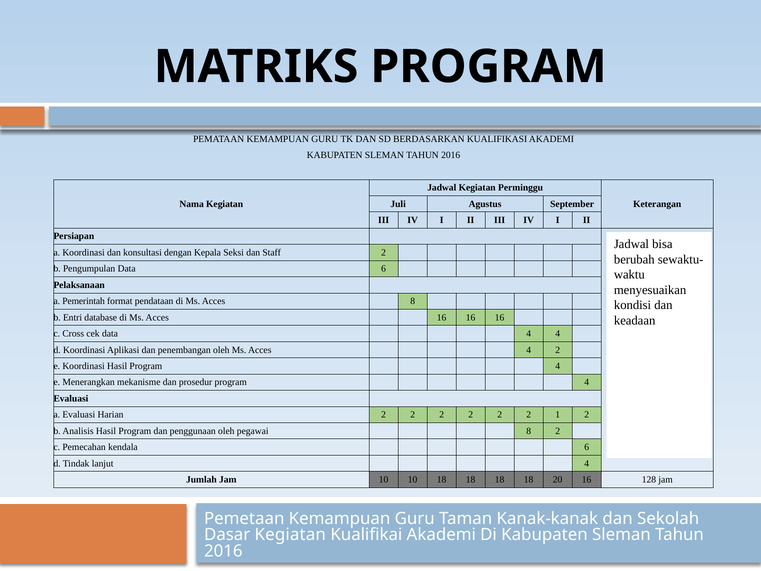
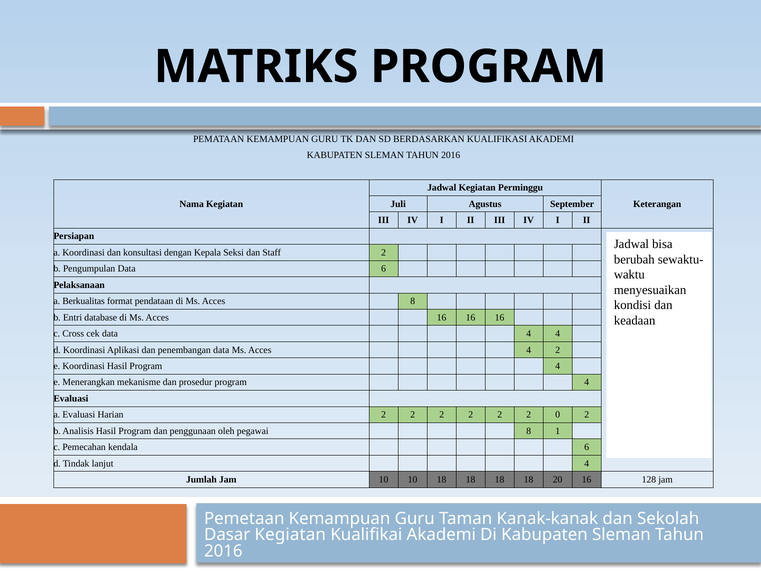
Pemerintah: Pemerintah -> Berkualitas (84, 301)
penembangan oleh: oleh -> data (221, 350)
1: 1 -> 0 (558, 415)
8 2: 2 -> 1 (558, 431)
